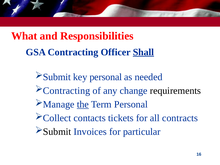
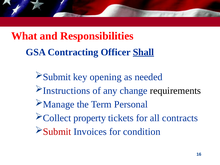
key personal: personal -> opening (106, 77)
Contracting: Contracting -> Instructions (67, 91)
the underline: present -> none (83, 104)
contacts: contacts -> property (90, 118)
Submit colour: black -> red (57, 132)
particular: particular -> condition (142, 132)
